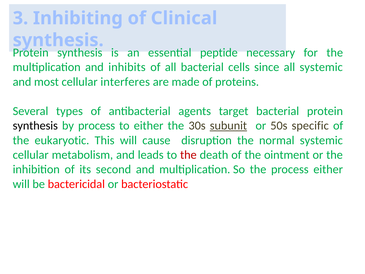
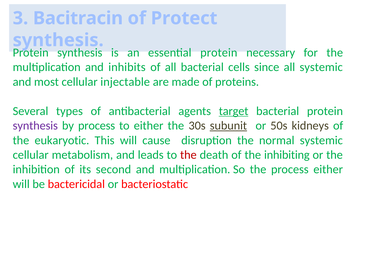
Inhibiting: Inhibiting -> Bacitracin (78, 18)
Clinical: Clinical -> Protect (184, 18)
essential peptide: peptide -> protein (219, 53)
interferes: interferes -> injectable (125, 82)
target underline: none -> present (234, 111)
synthesis colour: black -> purple (35, 126)
specific: specific -> kidneys (310, 126)
ointment: ointment -> inhibiting (287, 155)
